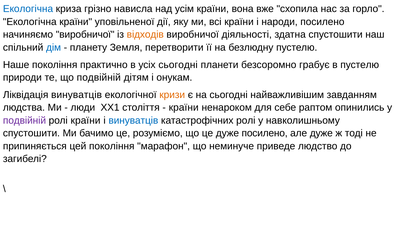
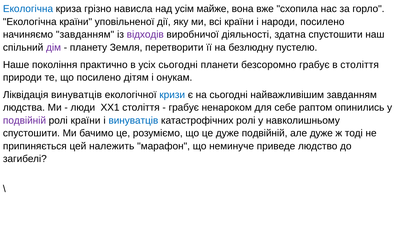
усім країни: країни -> майже (213, 9)
начиняємо виробничої: виробничої -> завданням (85, 35)
відходів colour: orange -> purple (145, 35)
дім colour: blue -> purple (54, 48)
в пустелю: пустелю -> століття (360, 65)
що подвійній: подвійній -> посилено (99, 78)
кризи colour: orange -> blue (172, 95)
країни: країни -> грабує (184, 108)
дуже посилено: посилено -> подвійній (265, 133)
цей покоління: покоління -> належить (112, 146)
